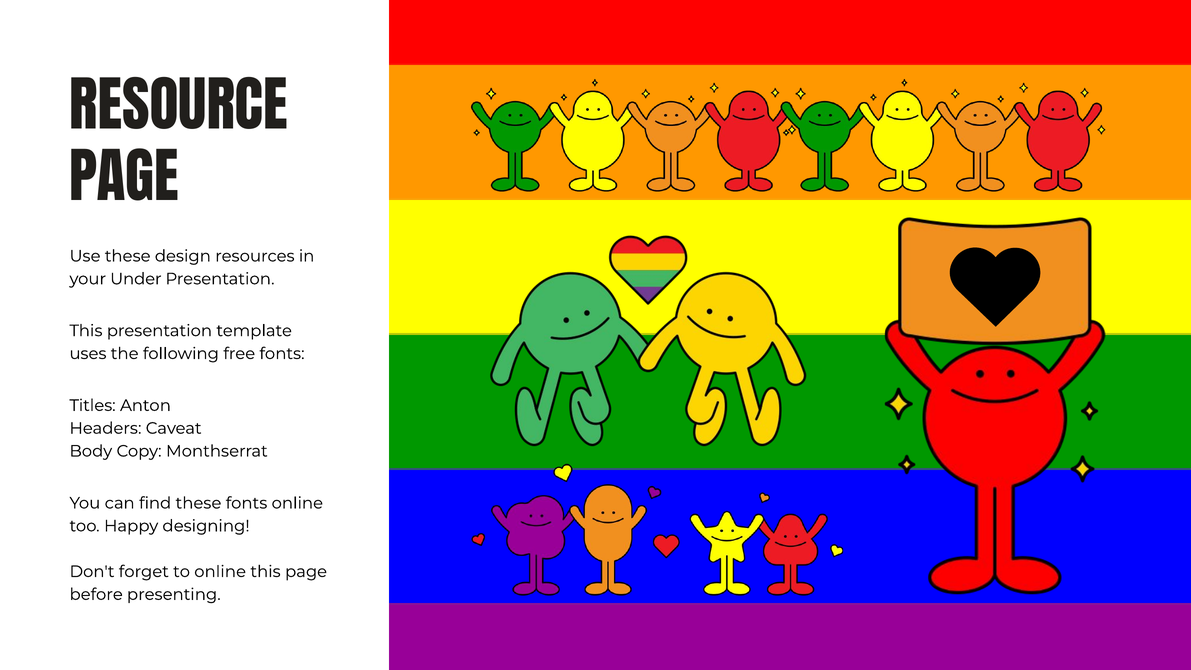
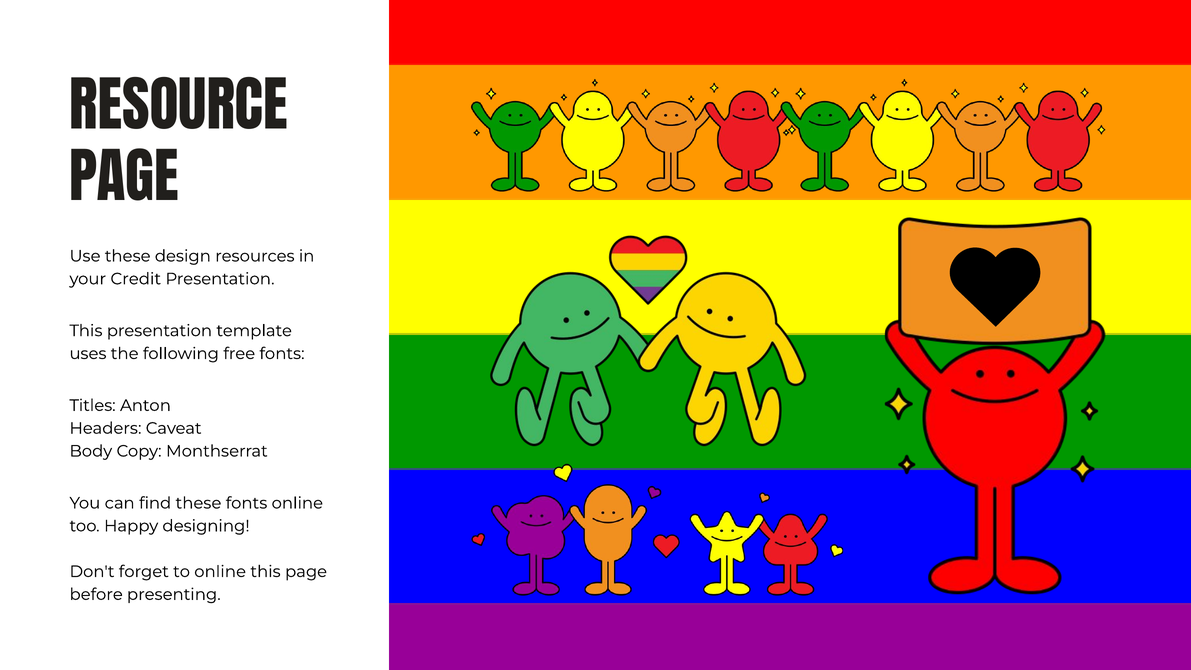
Under: Under -> Credit (136, 279)
